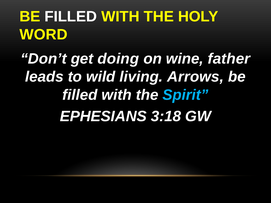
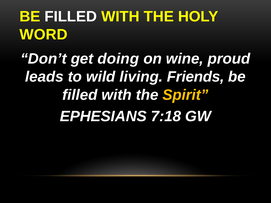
father: father -> proud (229, 59)
Arrows: Arrows -> Friends (196, 77)
Spirit colour: light blue -> yellow (185, 95)
3:18: 3:18 -> 7:18 (166, 116)
